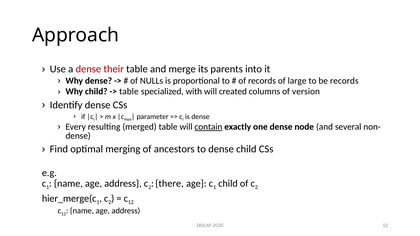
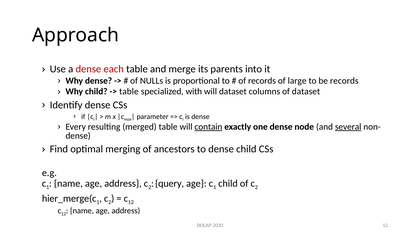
their: their -> each (114, 69)
will created: created -> dataset (233, 92)
of version: version -> dataset (306, 92)
several underline: none -> present (348, 127)
there: there -> query (170, 184)
